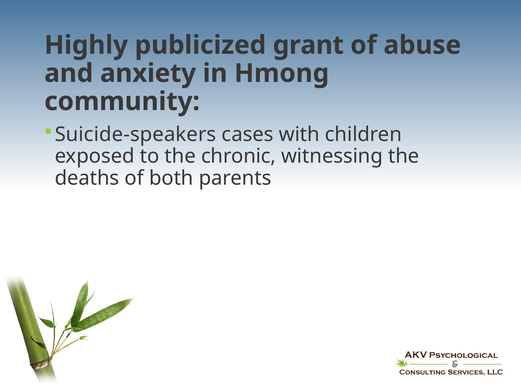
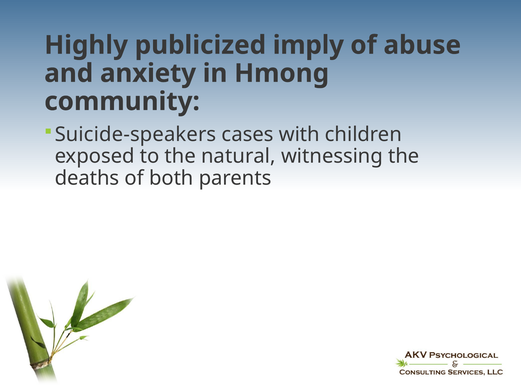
grant: grant -> imply (308, 45)
chronic: chronic -> natural (238, 156)
